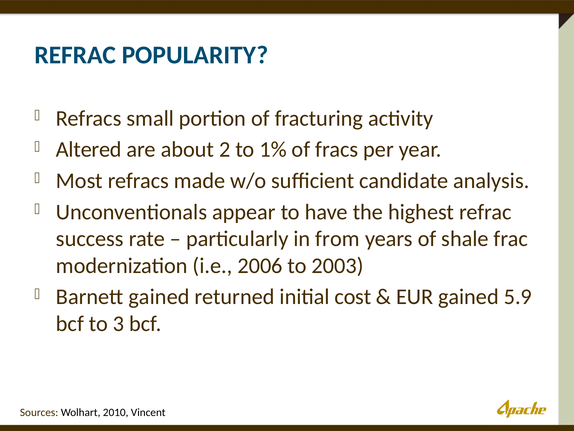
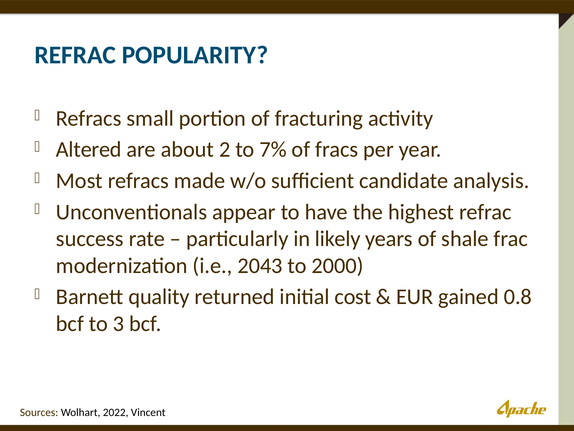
1%: 1% -> 7% (273, 149)
from: from -> likely (338, 239)
2006: 2006 -> 2043 (260, 265)
2003: 2003 -> 2000 (338, 265)
Barnett gained: gained -> quality (159, 297)
5.9: 5.9 -> 0.8 (518, 297)
2010: 2010 -> 2022 (116, 412)
